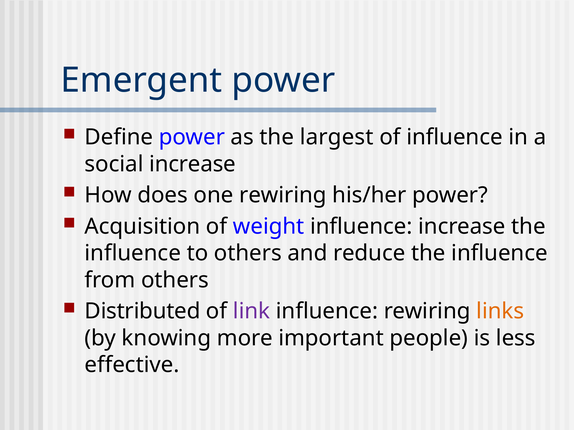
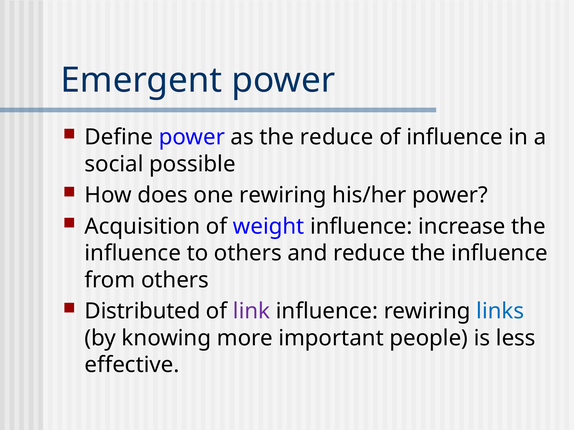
the largest: largest -> reduce (337, 137)
social increase: increase -> possible (192, 164)
links colour: orange -> blue (500, 312)
